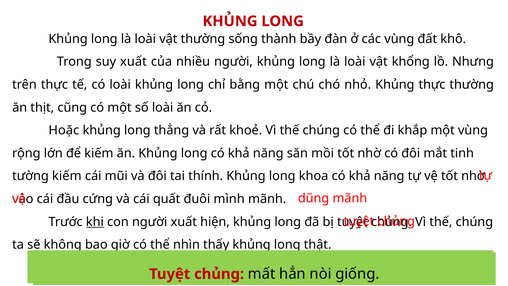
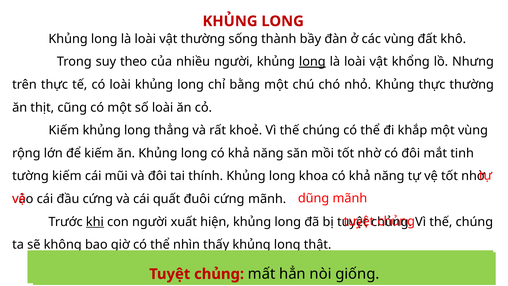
suy xuất: xuất -> theo (134, 62)
long underline: none -> present (312, 62)
Hoặc: Hoặc -> Kiếm (64, 130)
đuôi mình: mình -> cứng (229, 199)
